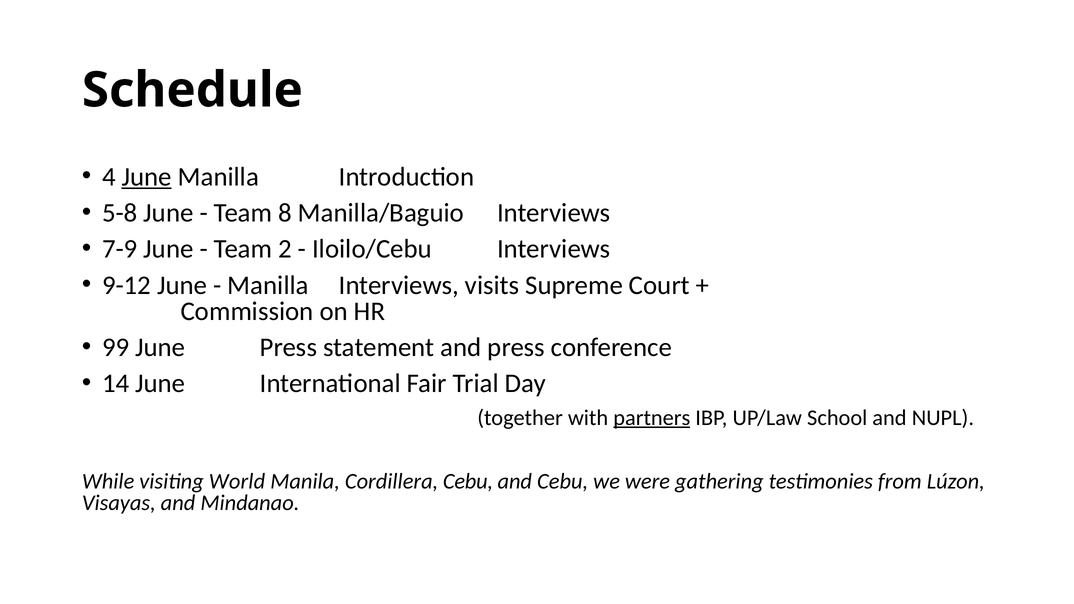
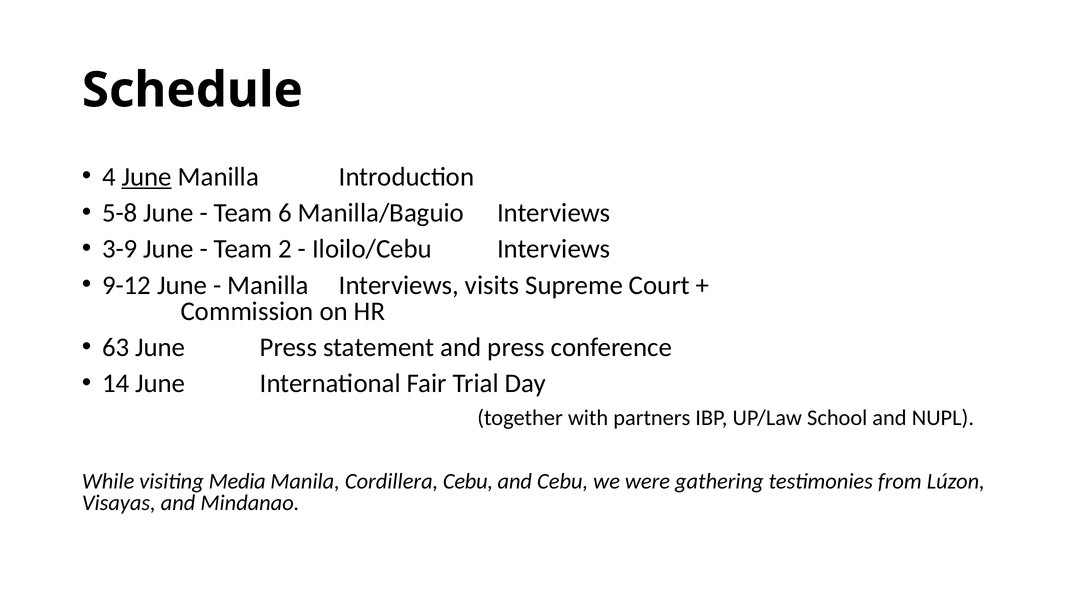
8: 8 -> 6 (285, 213)
7-9: 7-9 -> 3-9 (120, 249)
99: 99 -> 63 (116, 348)
partners underline: present -> none (652, 418)
World: World -> Media (237, 481)
